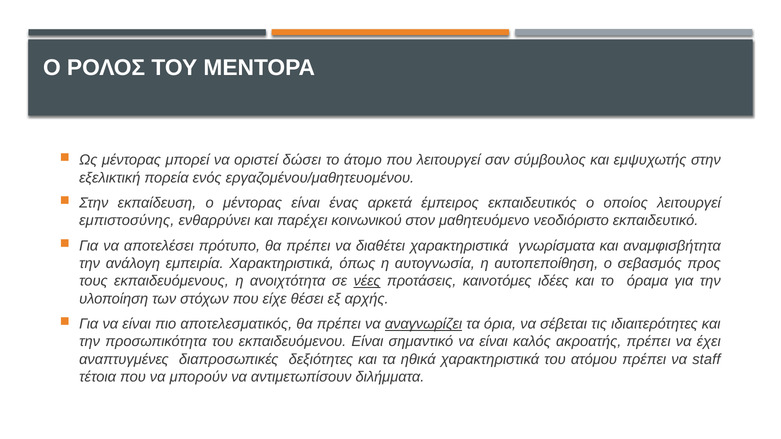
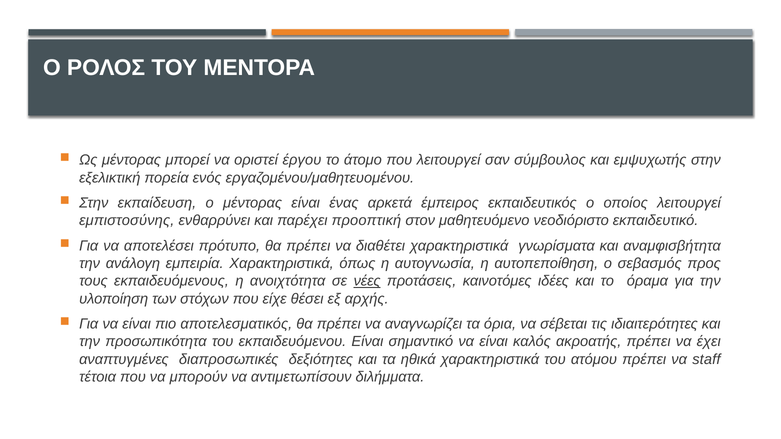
δώσει: δώσει -> έργου (302, 160)
κοινωνικού: κοινωνικού -> προοπτική (366, 221)
αναγνωρίζει underline: present -> none (424, 324)
